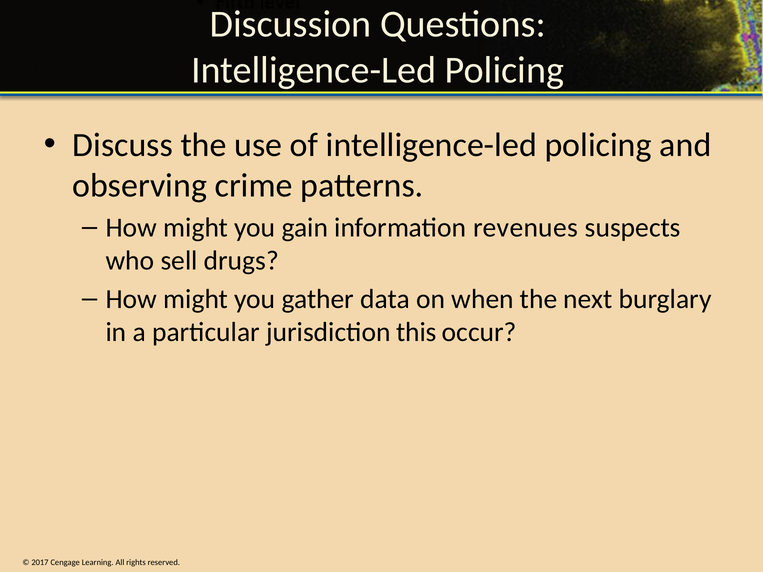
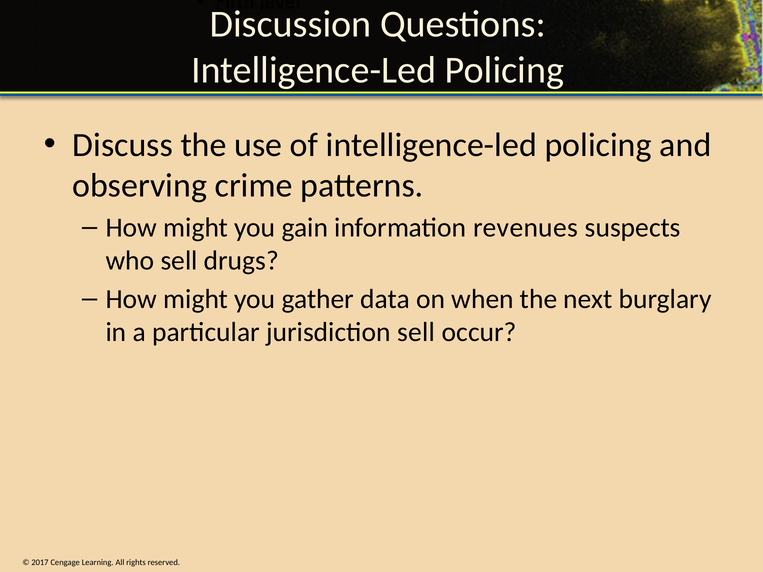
jurisdiction this: this -> sell (416, 332)
